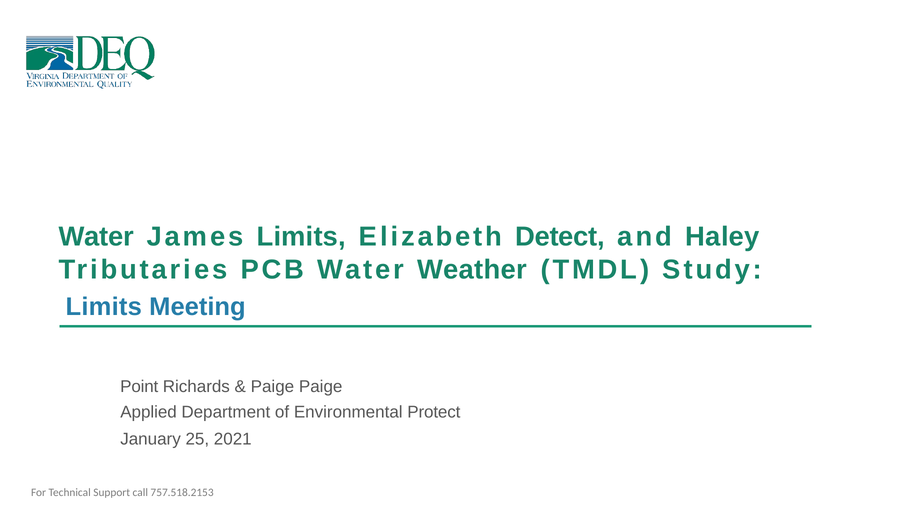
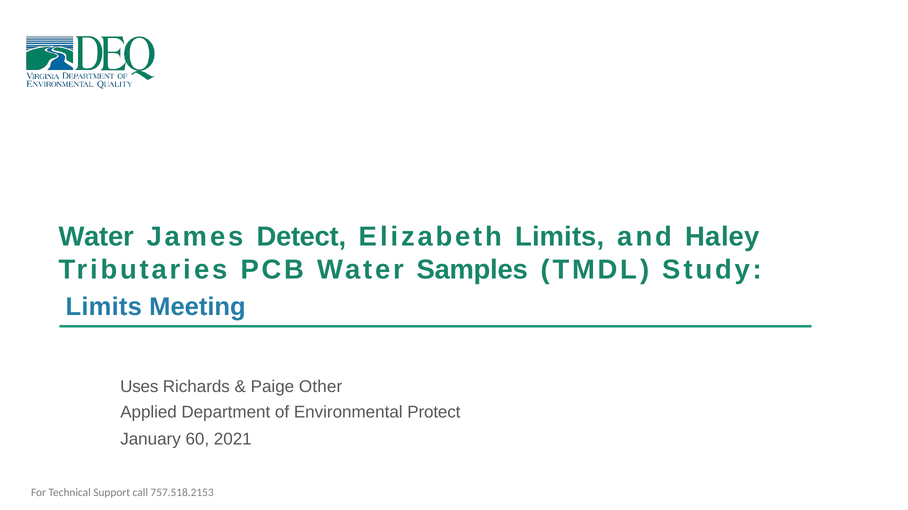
James Limits: Limits -> Detect (301, 237)
Elizabeth Detect: Detect -> Limits (560, 237)
Weather: Weather -> Samples (472, 270)
Point: Point -> Uses (139, 387)
Paige Paige: Paige -> Other (321, 387)
25: 25 -> 60 (197, 440)
